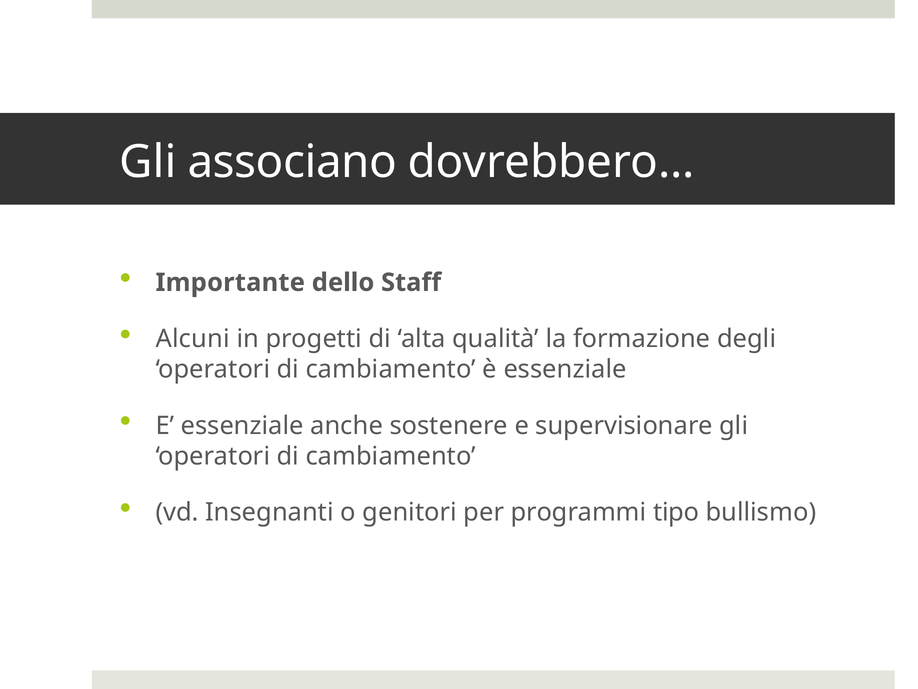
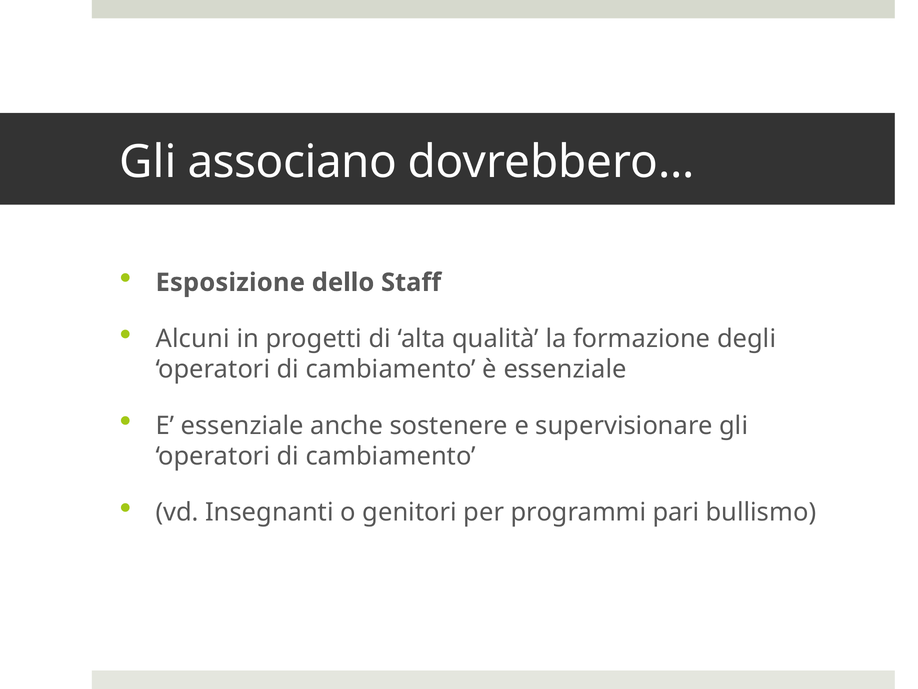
Importante: Importante -> Esposizione (230, 282)
tipo: tipo -> pari (676, 512)
